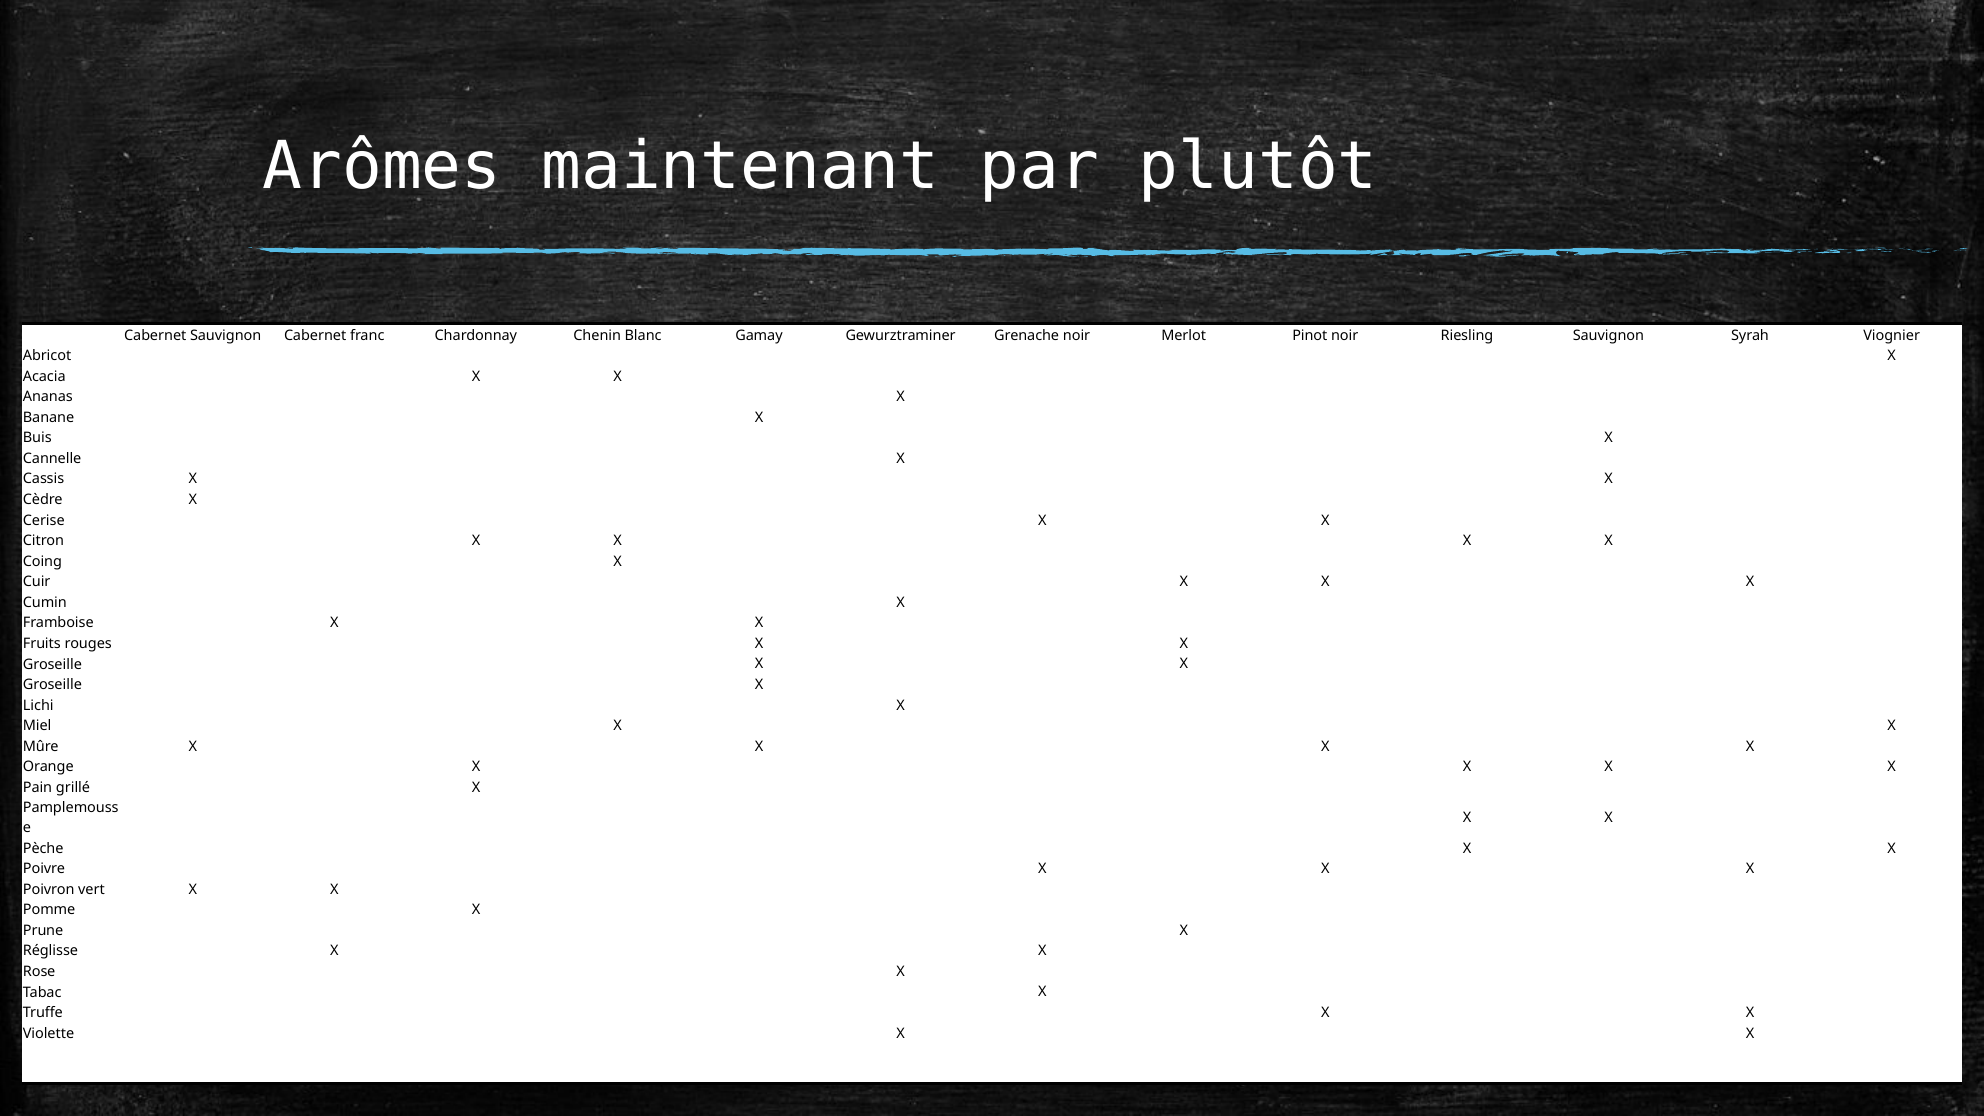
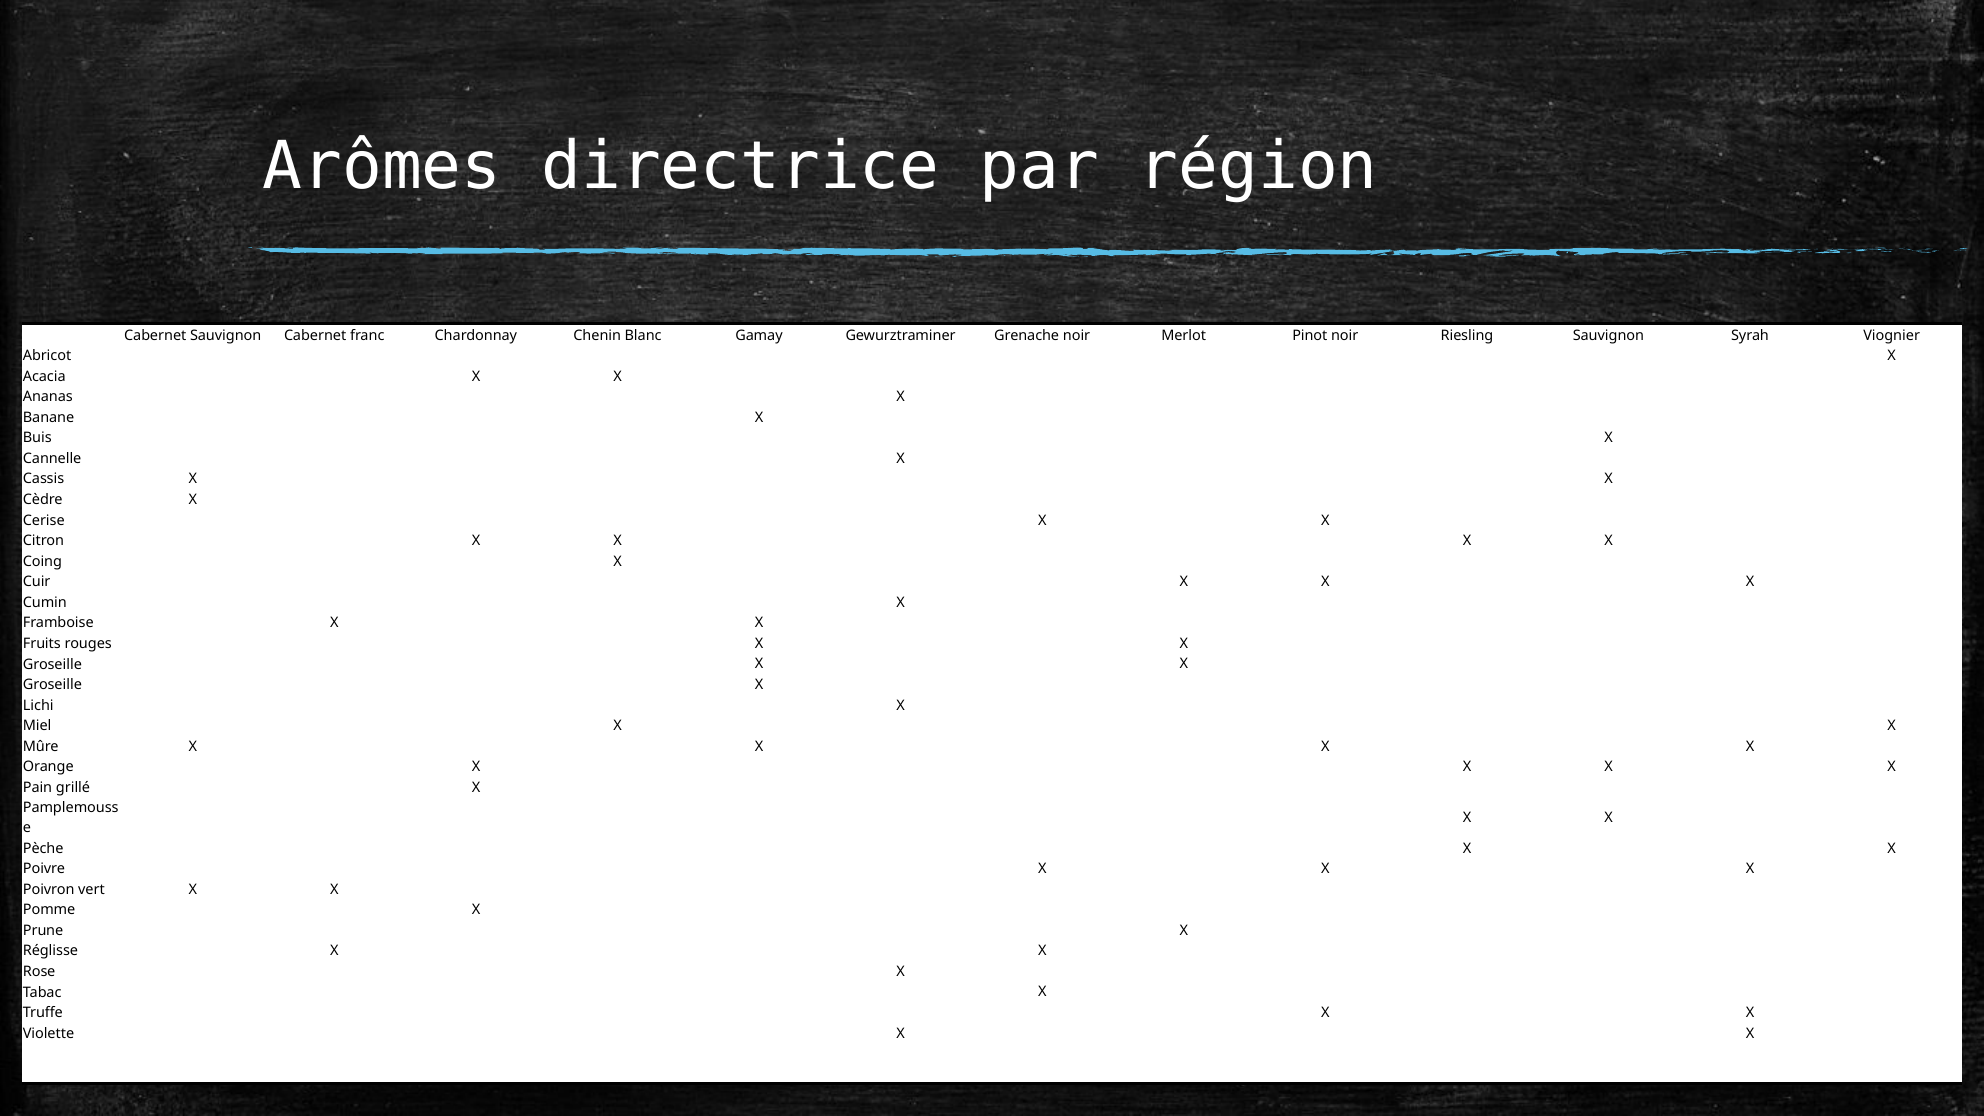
maintenant: maintenant -> directrice (741, 167)
plutôt: plutôt -> région (1258, 167)
